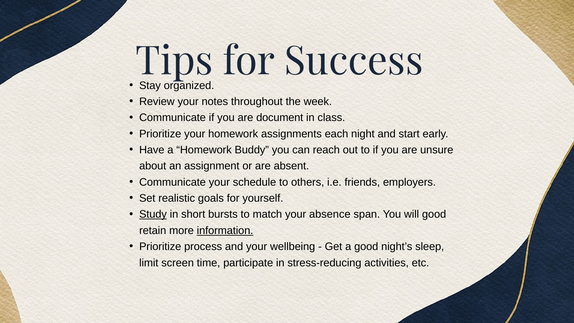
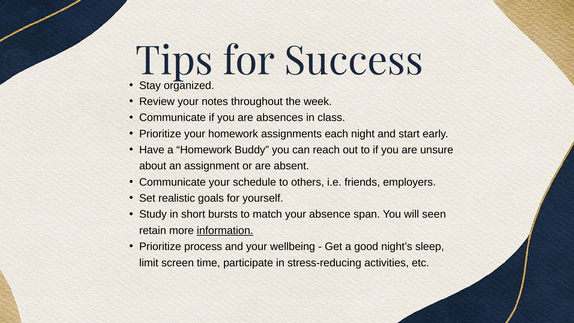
document: document -> absences (280, 118)
Study underline: present -> none (153, 214)
will good: good -> seen (434, 214)
